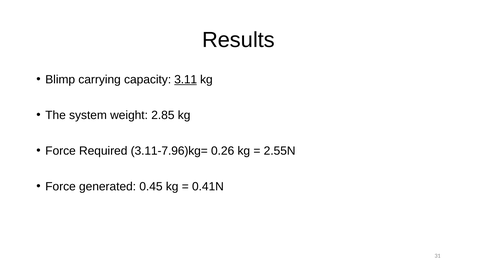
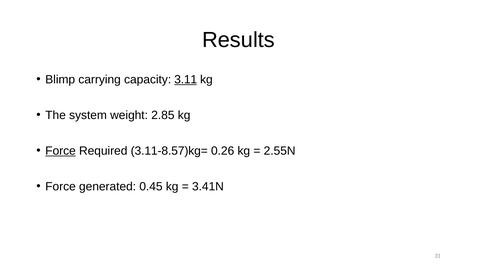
Force underline: none -> present (61, 151)
3.11-7.96)kg=: 3.11-7.96)kg= -> 3.11-8.57)kg= (169, 151)
0.41N: 0.41N -> 3.41N (208, 187)
